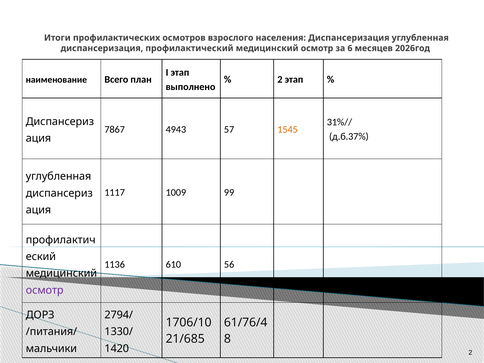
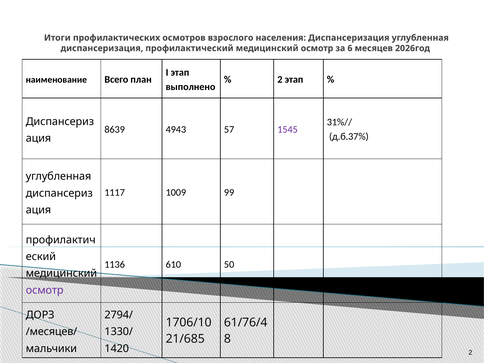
7867: 7867 -> 8639 (115, 129)
1545 colour: orange -> purple (288, 129)
56: 56 -> 50 (229, 264)
/питания/: /питания/ -> /месяцев/ (52, 332)
